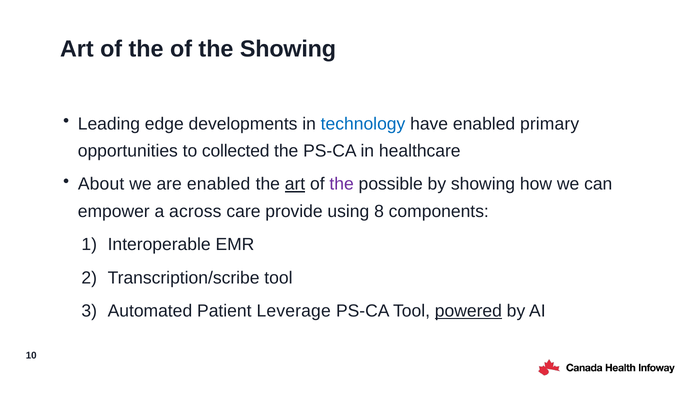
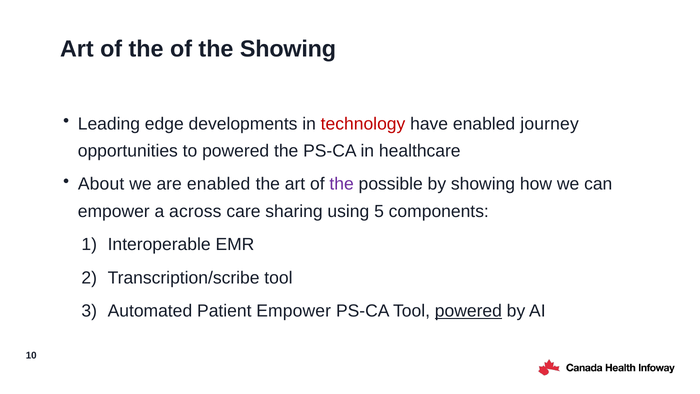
technology colour: blue -> red (363, 124)
primary: primary -> journey (550, 124)
to collected: collected -> powered (236, 151)
art underline: present -> none (295, 184)
provide: provide -> sharing (294, 211)
8: 8 -> 5 (379, 211)
Patient Leverage: Leverage -> Empower (294, 311)
